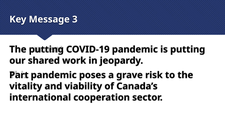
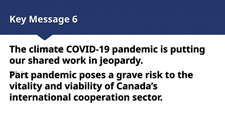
3: 3 -> 6 (75, 19)
The putting: putting -> climate (46, 50)
